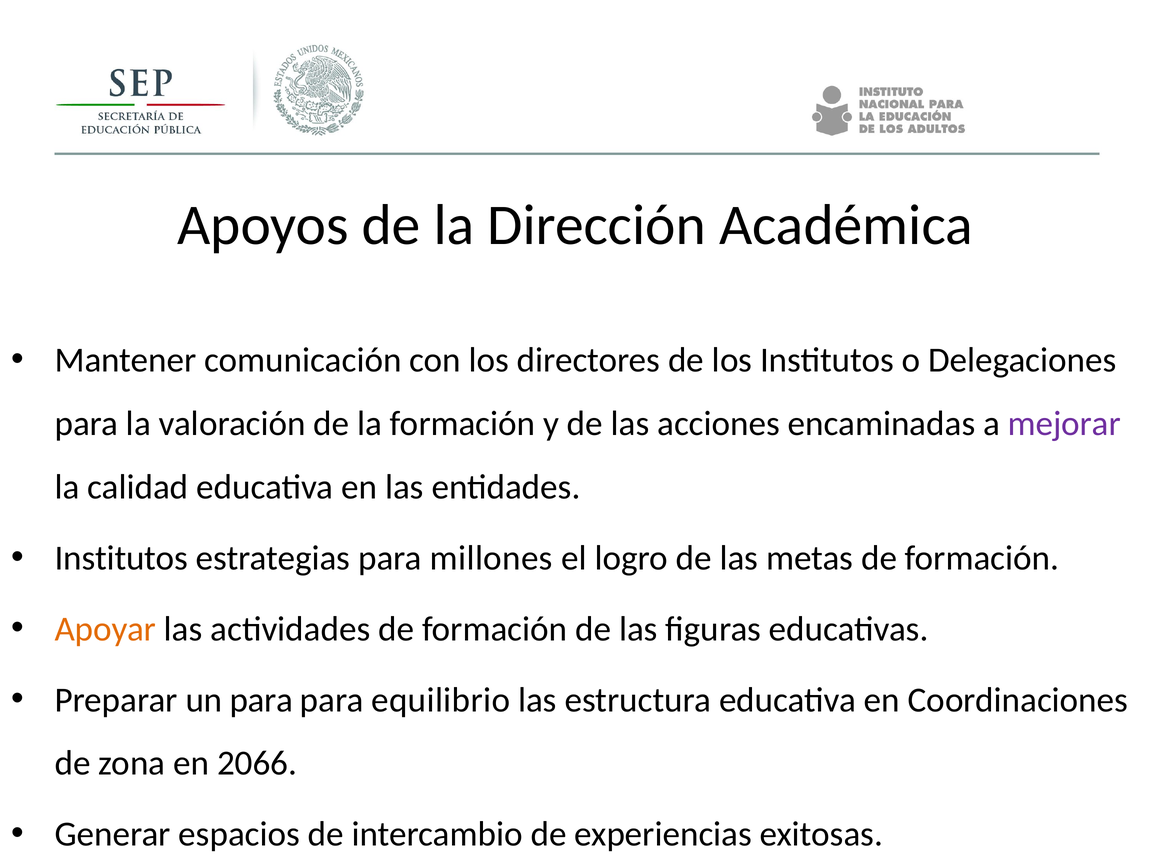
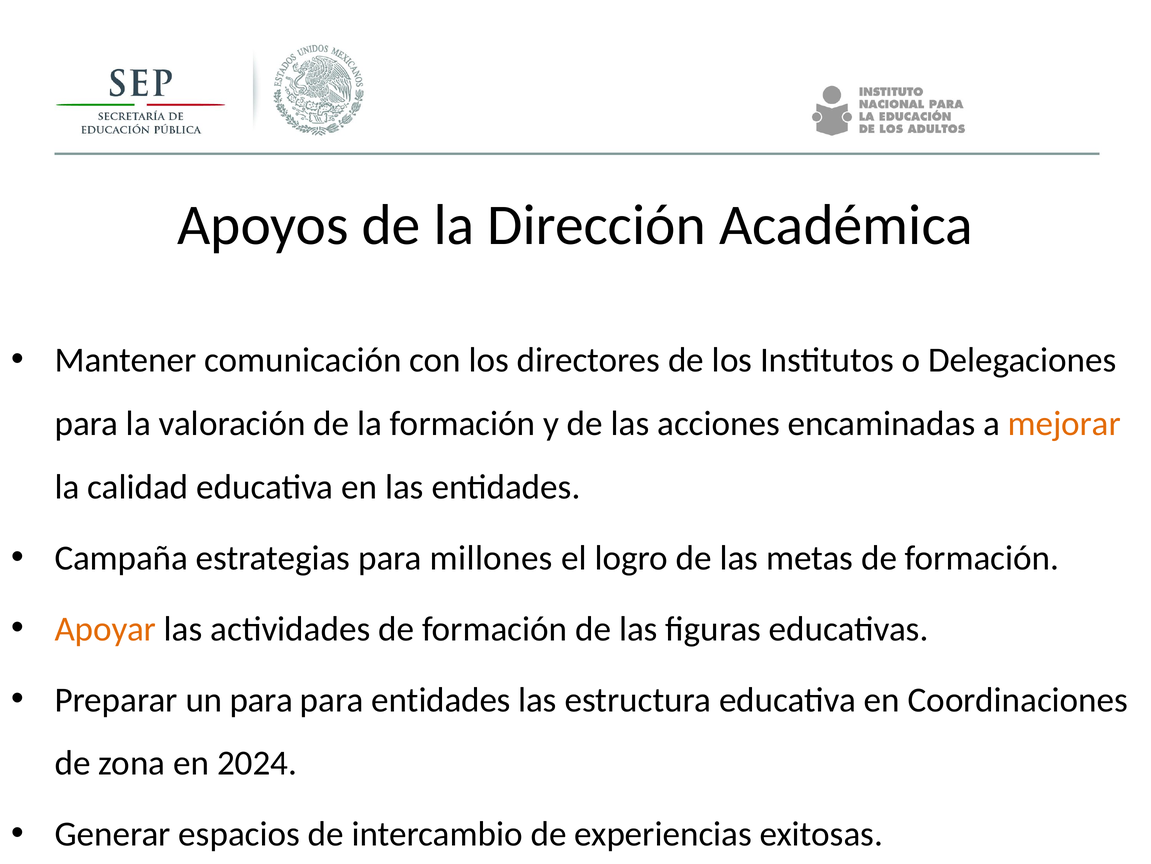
mejorar colour: purple -> orange (1064, 423)
Institutos: Institutos -> Campaña (121, 558)
para equilibrio: equilibrio -> entidades (441, 699)
2066: 2066 -> 2024 (257, 763)
